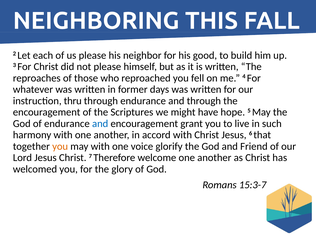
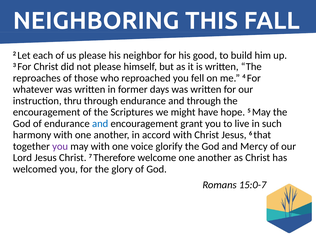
you colour: orange -> purple (60, 146)
Friend: Friend -> Mercy (254, 146)
15:3-7: 15:3-7 -> 15:0-7 (253, 185)
